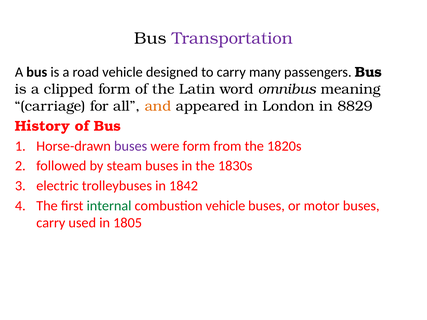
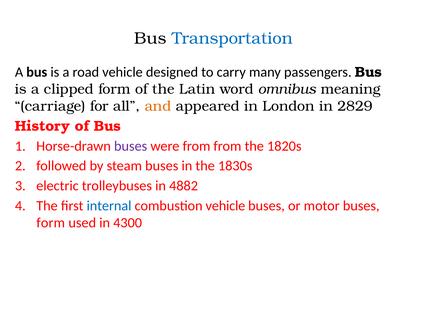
Transportation colour: purple -> blue (232, 39)
8829: 8829 -> 2829 (355, 106)
were form: form -> from (197, 146)
1842: 1842 -> 4882 (184, 186)
internal colour: green -> blue (109, 206)
carry: carry -> form (51, 223)
1805: 1805 -> 4300 (128, 223)
